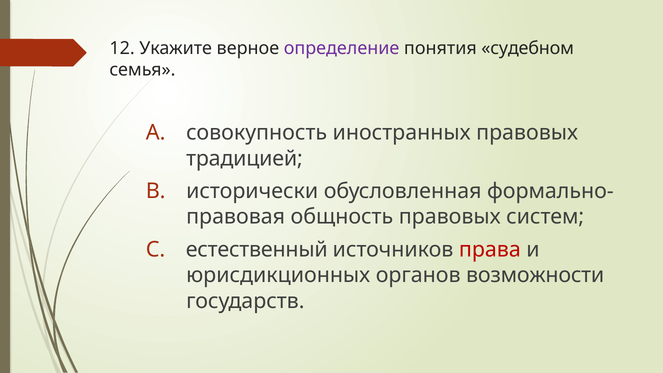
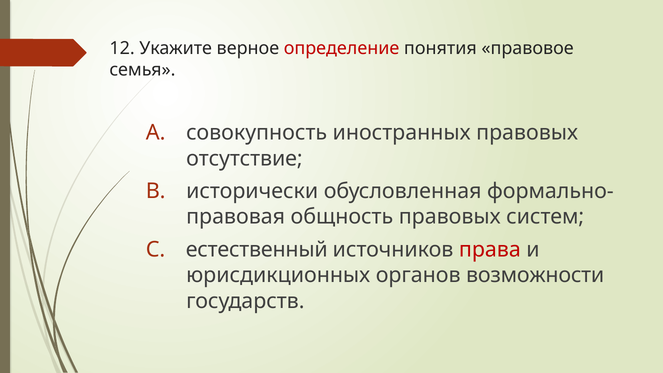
определение colour: purple -> red (342, 48)
судебном: судебном -> правовое (528, 48)
традицией: традицией -> отсутствие (244, 159)
